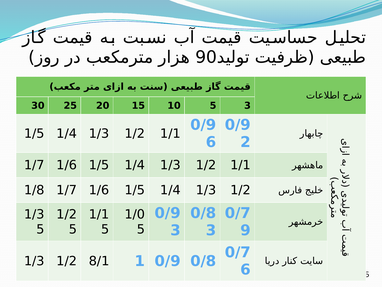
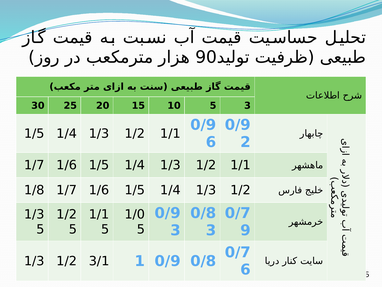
8/1: 8/1 -> 3/1 (99, 261)
